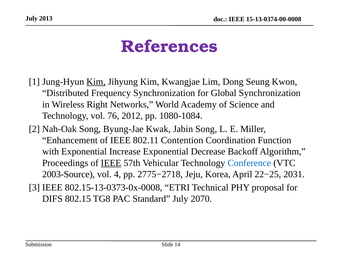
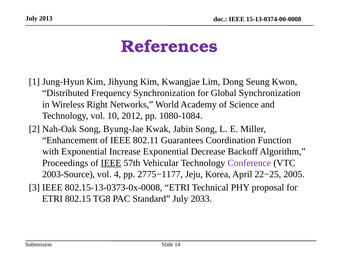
Kim underline: present -> none (96, 81)
76: 76 -> 10 (113, 115)
Contention: Contention -> Guarantees (182, 140)
Conference colour: blue -> purple (249, 162)
2775−2718: 2775−2718 -> 2775−1177 (160, 174)
2031: 2031 -> 2005 (294, 174)
DIFS: DIFS -> ETRI (52, 198)
2070: 2070 -> 2033 (201, 198)
